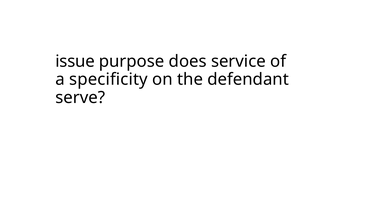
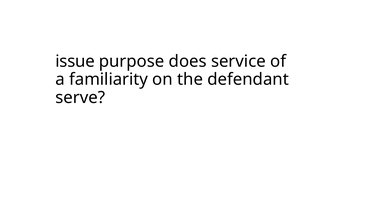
specificity: specificity -> familiarity (109, 79)
